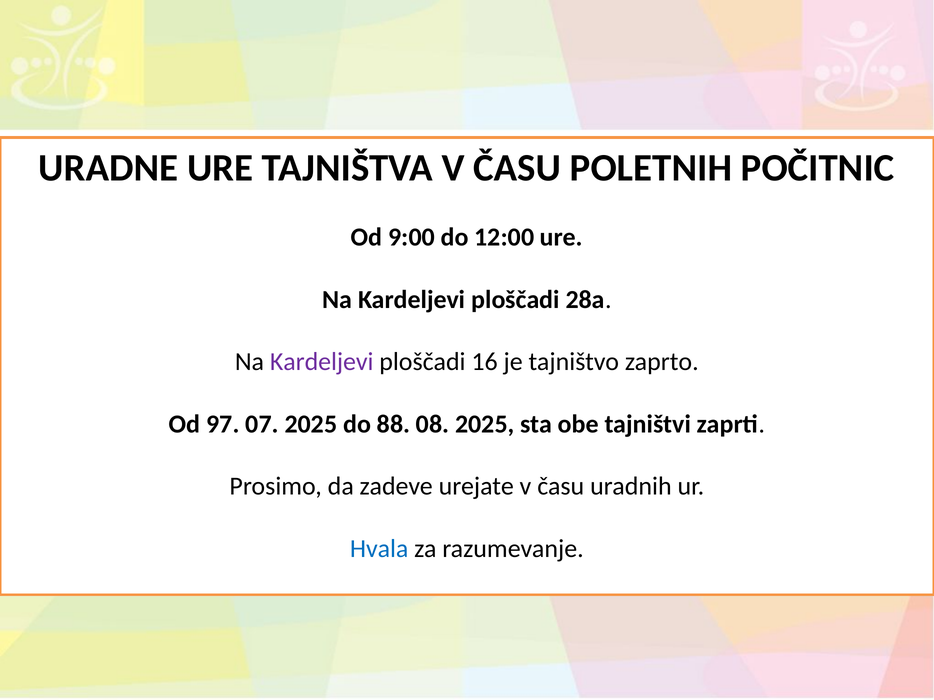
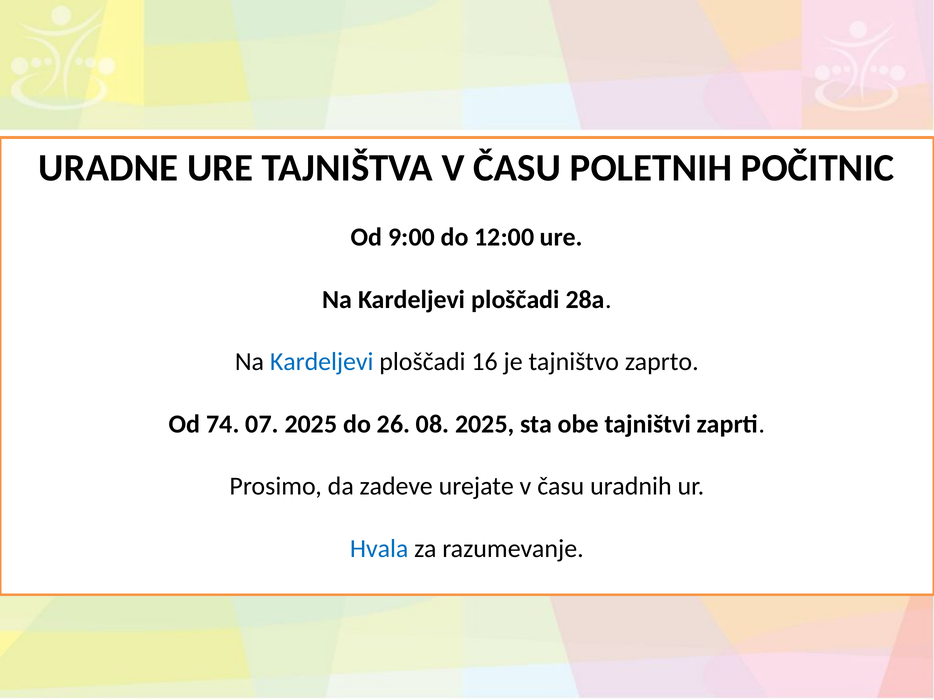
Kardeljevi colour: purple -> blue (322, 362)
97: 97 -> 74 (223, 424)
88: 88 -> 26 (394, 424)
